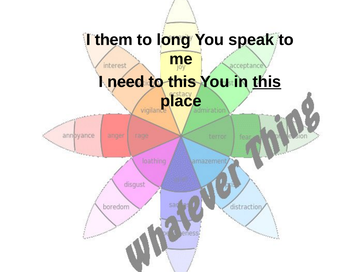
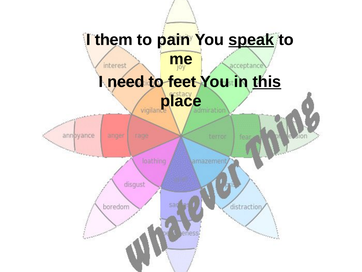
long: long -> pain (174, 40)
speak underline: none -> present (251, 40)
to this: this -> feet (182, 82)
